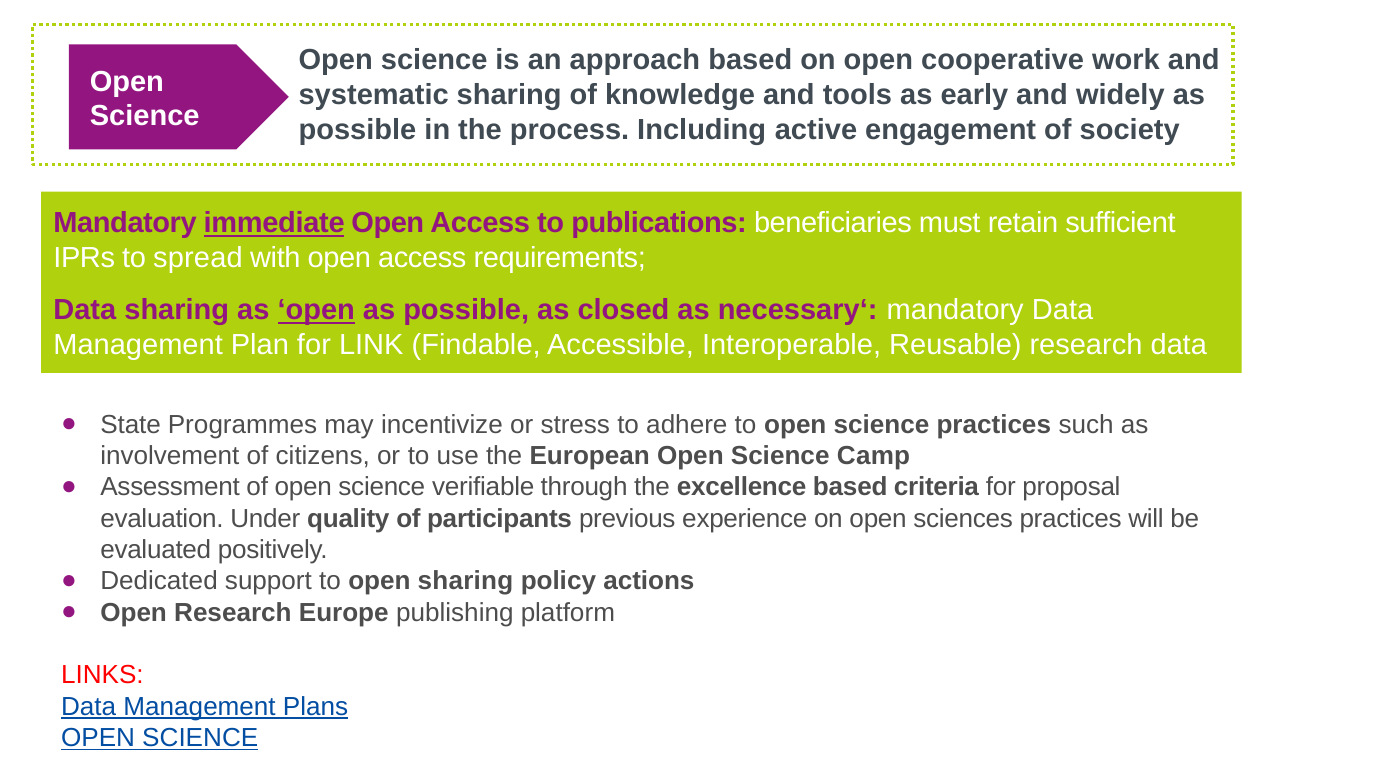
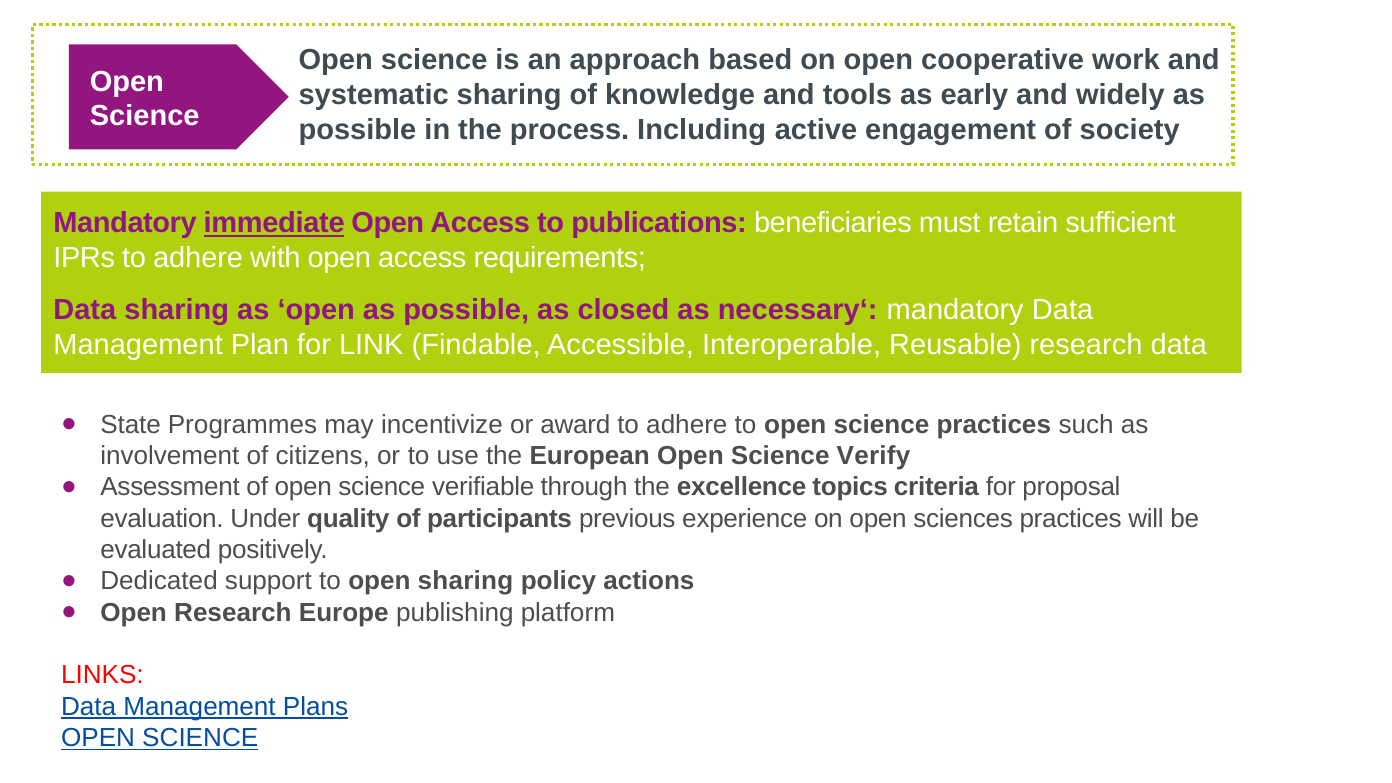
IPRs to spread: spread -> adhere (198, 258)
open underline: present -> none (316, 310)
stress: stress -> award (575, 425)
Camp: Camp -> Verify (874, 456)
excellence based: based -> topics (850, 487)
